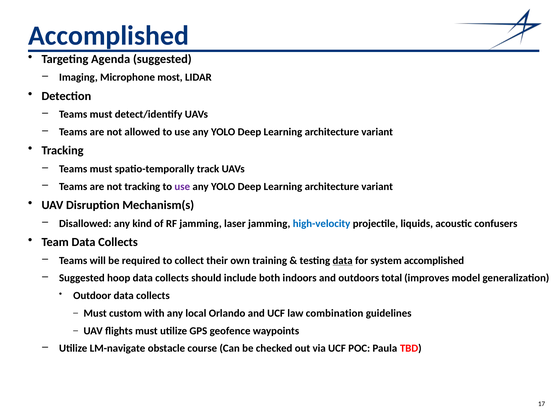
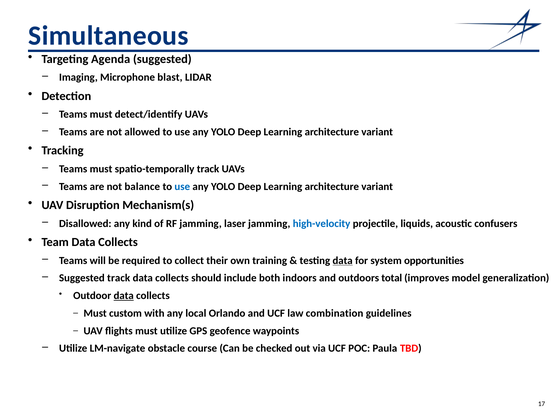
Accomplished: Accomplished -> Simultaneous (108, 36)
most: most -> blast (170, 77)
not tracking: tracking -> balance (142, 187)
use colour: purple -> blue (182, 187)
system accomplished: accomplished -> opportunities (434, 261)
Suggested hoop: hoop -> track (119, 278)
data underline: none -> present (124, 296)
